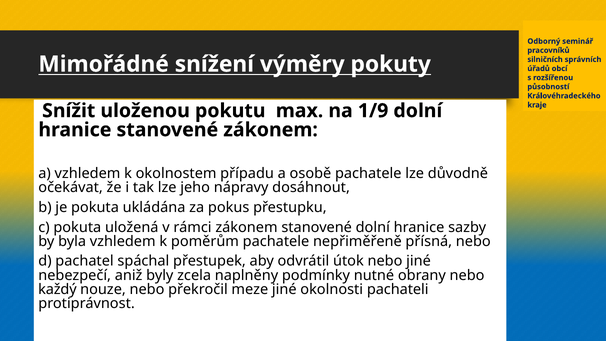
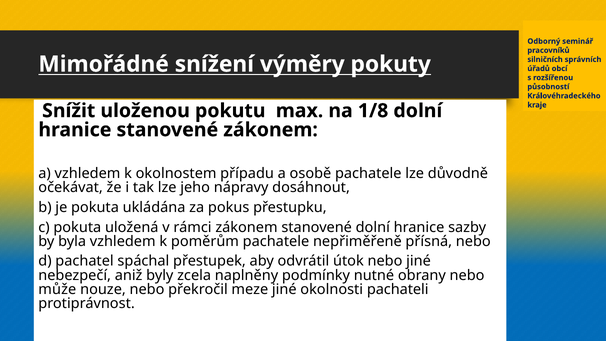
1/9: 1/9 -> 1/8 (373, 111)
každý: každý -> může (57, 289)
